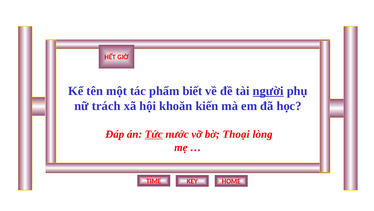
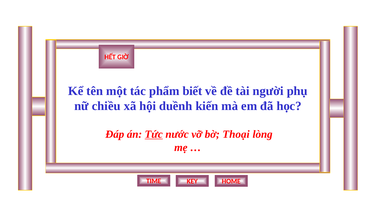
người underline: present -> none (268, 91)
trách: trách -> chiều (106, 106)
khoăn: khoăn -> duềnh (176, 106)
